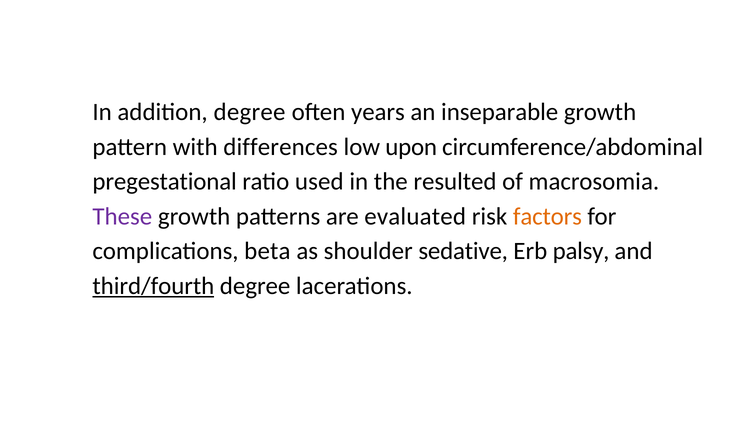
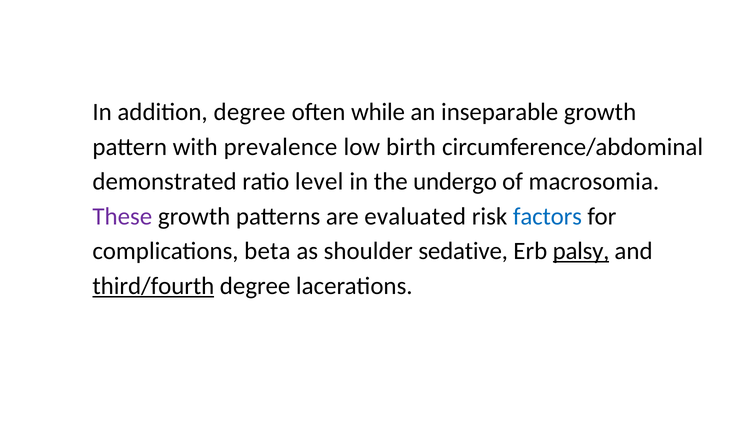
years: years -> while (378, 112)
differences: differences -> prevalence (280, 147)
upon: upon -> birth (411, 147)
pregestational: pregestational -> demonstrated (165, 182)
used: used -> level (319, 182)
resulted: resulted -> undergo (455, 182)
factors colour: orange -> blue (547, 216)
palsy underline: none -> present (581, 251)
